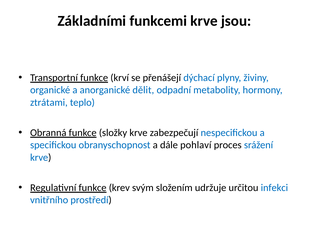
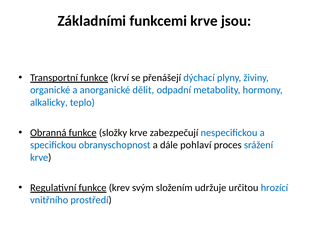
ztrátami: ztrátami -> alkalicky (49, 102)
infekci: infekci -> hrozící (274, 188)
